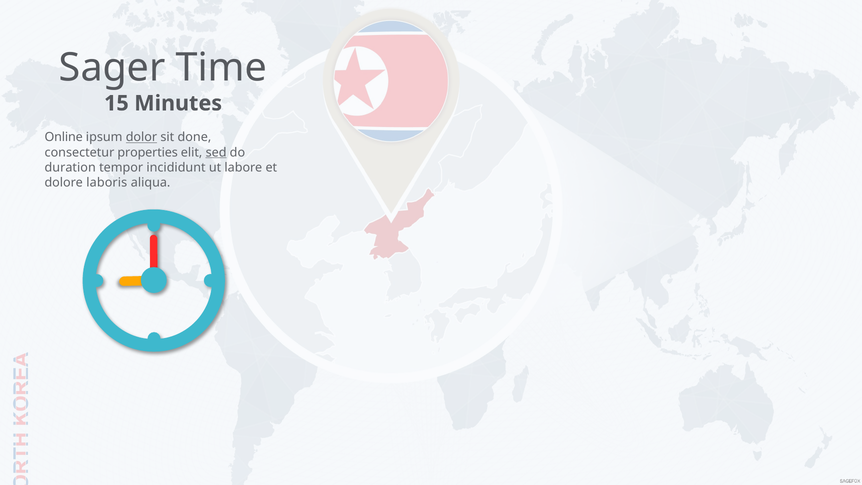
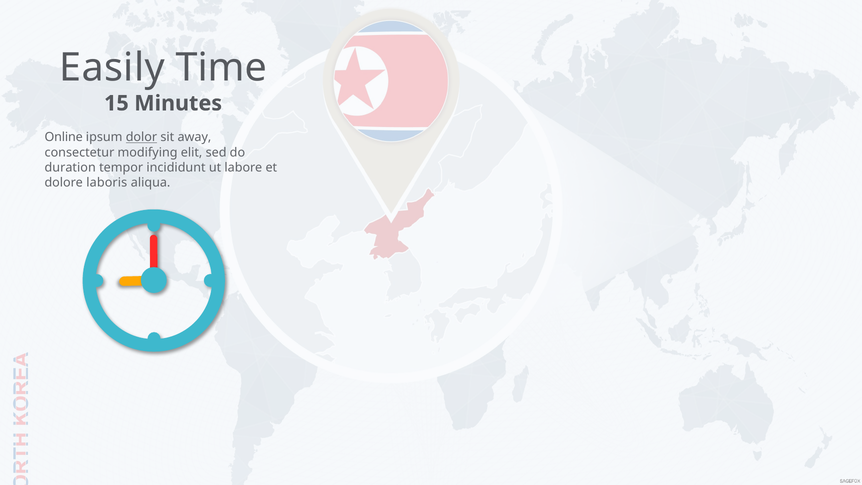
Sager: Sager -> Easily (112, 68)
done: done -> away (194, 137)
properties: properties -> modifying (148, 152)
sed underline: present -> none (216, 152)
